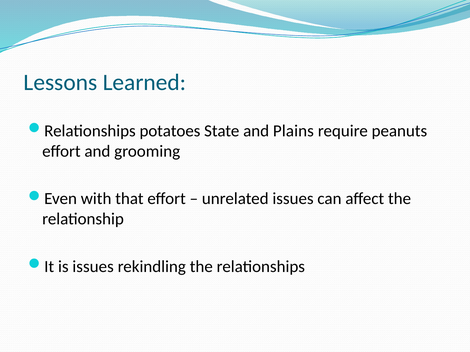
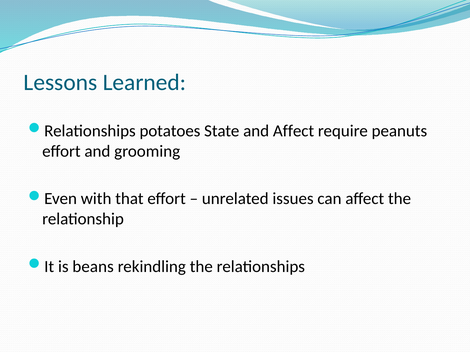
and Plains: Plains -> Affect (294, 131)
is issues: issues -> beans (93, 267)
